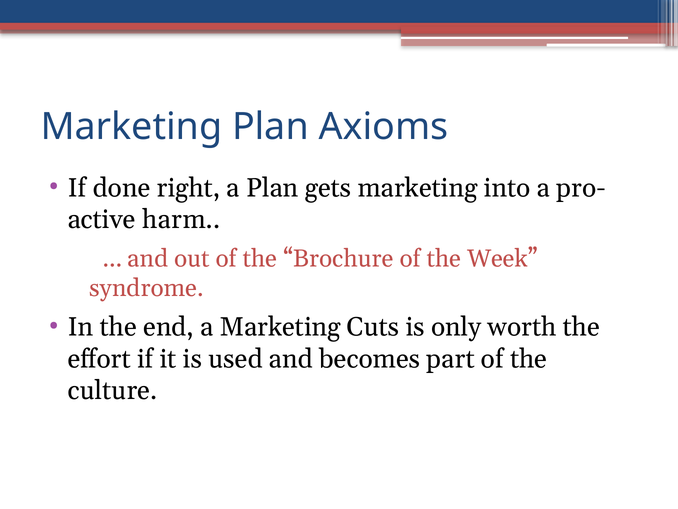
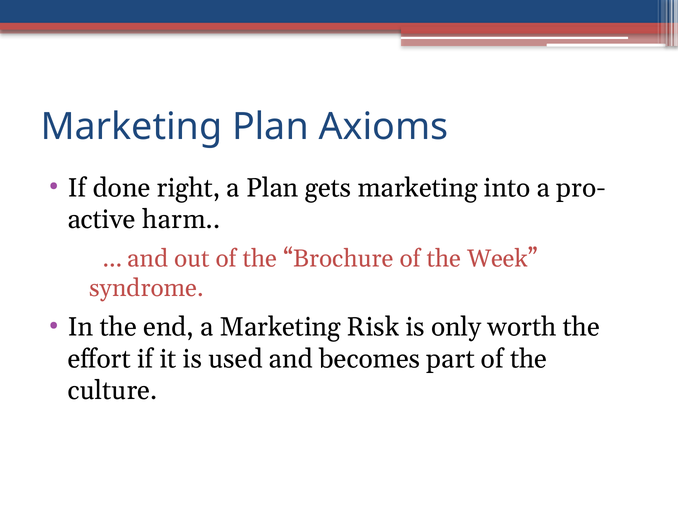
Cuts: Cuts -> Risk (373, 327)
